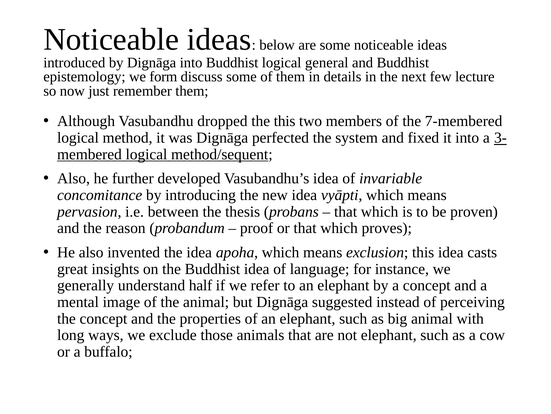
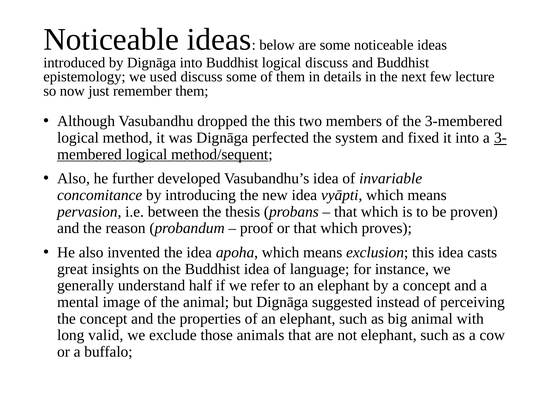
logical general: general -> discuss (327, 62)
form: form -> used (163, 77)
7-membered: 7-membered -> 3-membered (464, 121)
ways: ways -> valid (106, 335)
